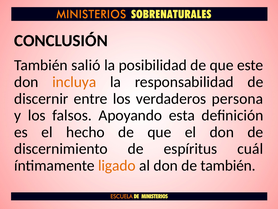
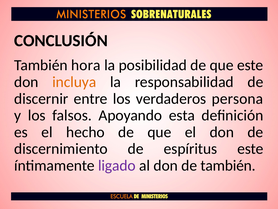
salió: salió -> hora (86, 65)
espíritus cuál: cuál -> este (250, 148)
ligado colour: orange -> purple (117, 165)
